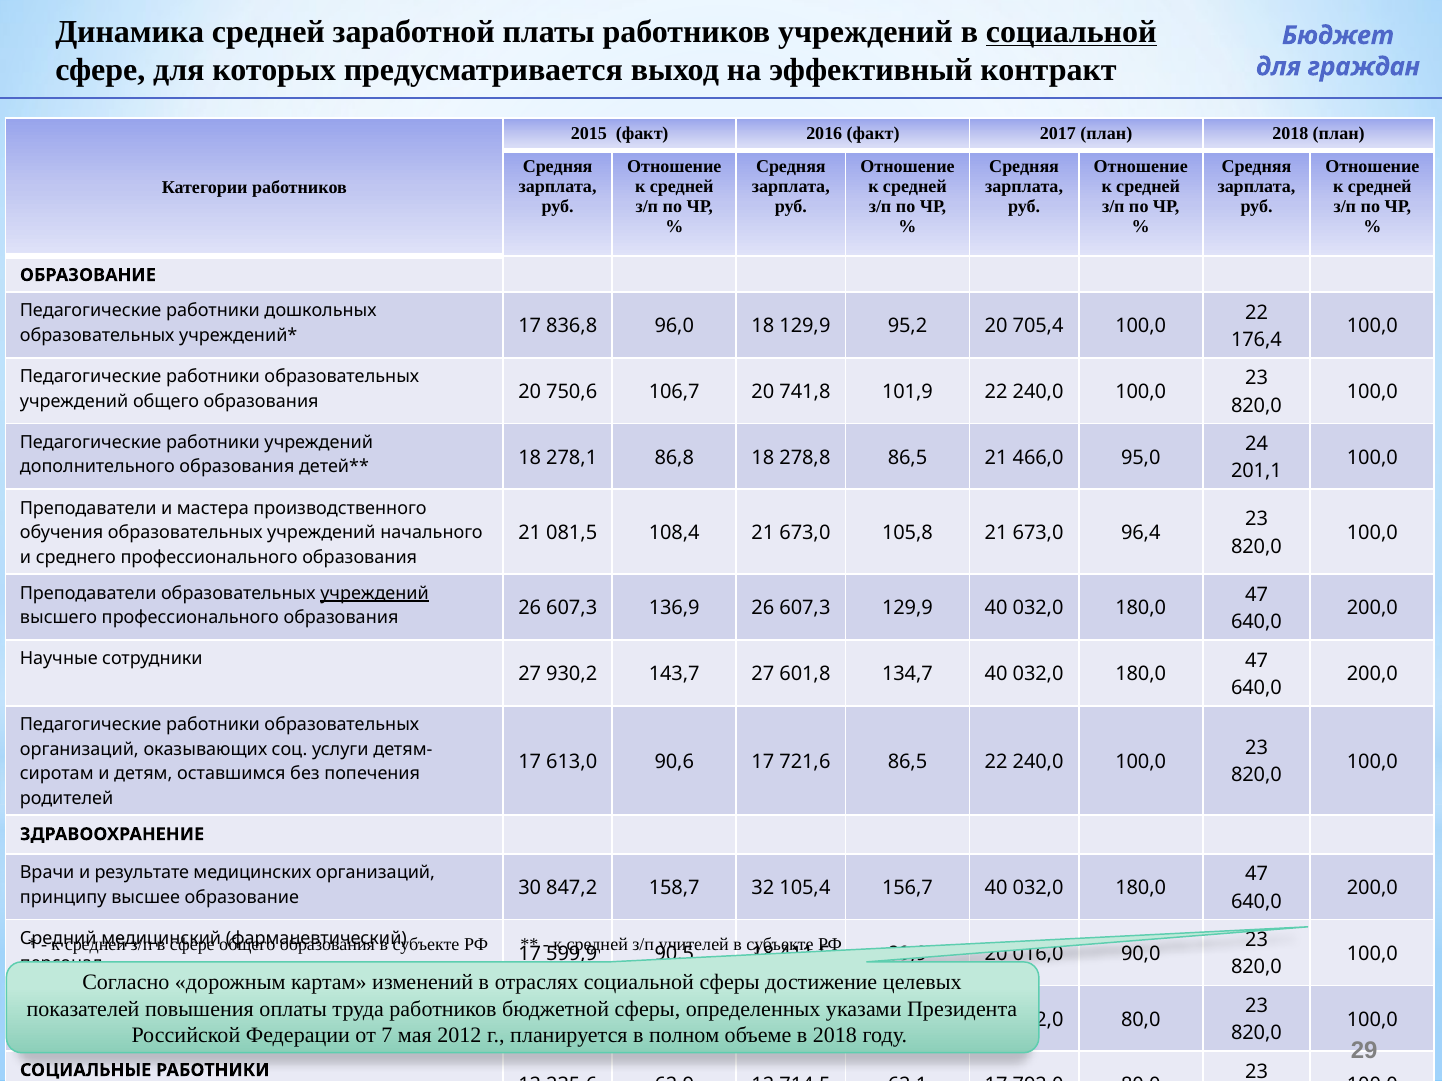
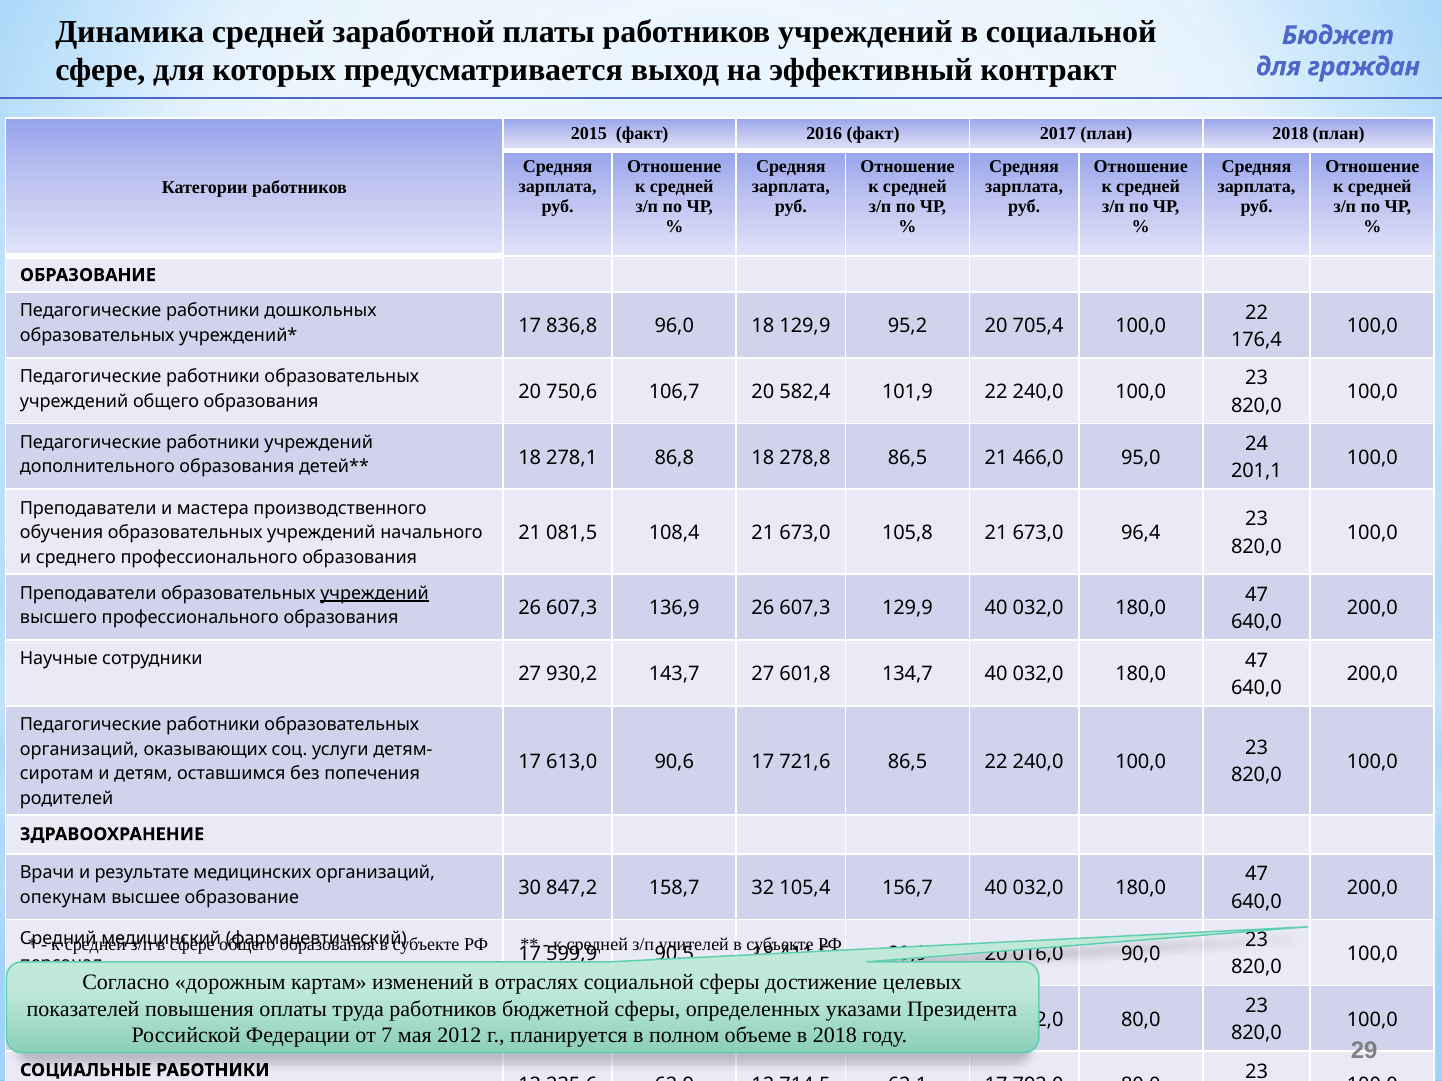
социальной underline: present -> none (1071, 32)
741,8: 741,8 -> 582,4 (805, 392)
принципу: принципу -> опекунам (63, 898)
